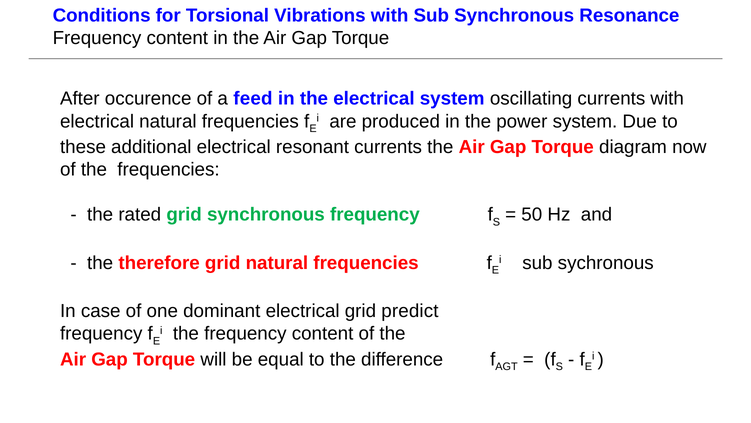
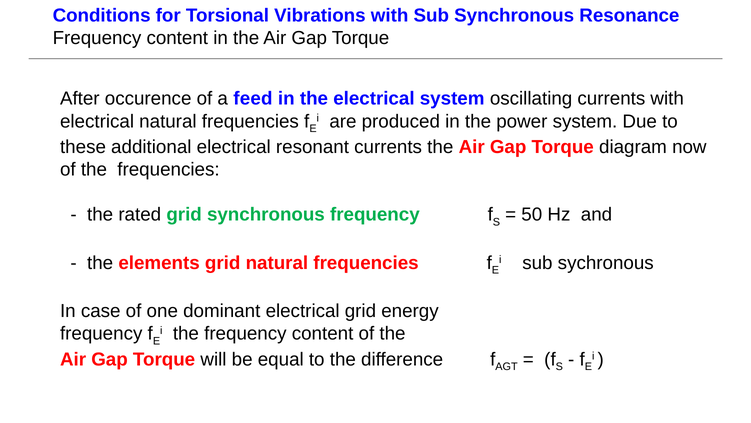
therefore: therefore -> elements (159, 263)
predict: predict -> energy (410, 311)
